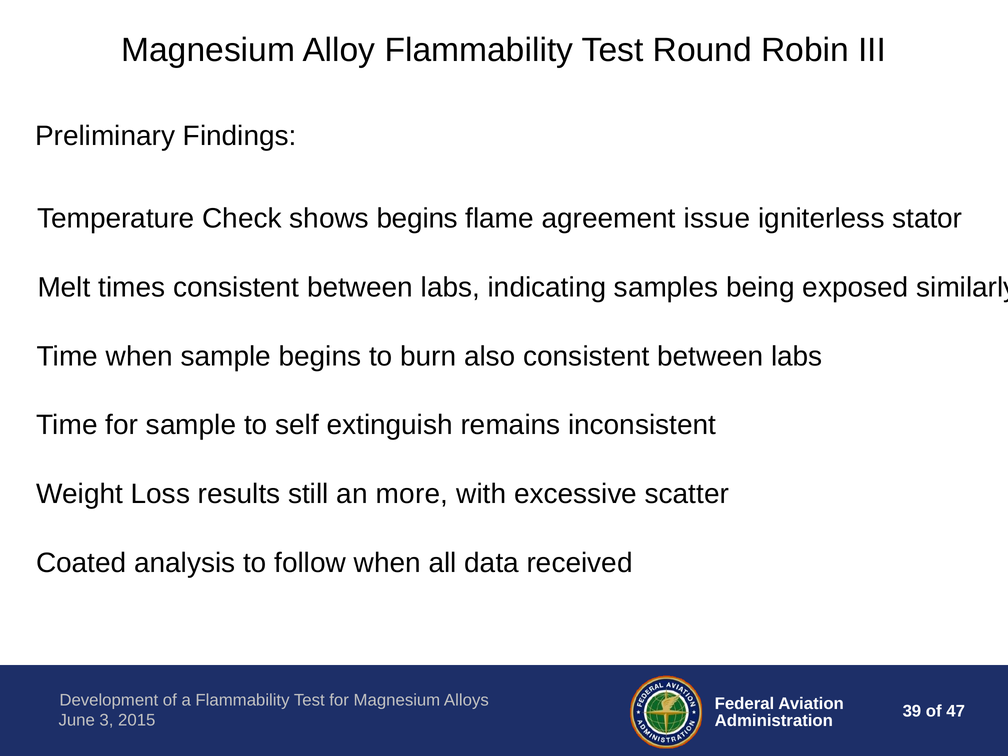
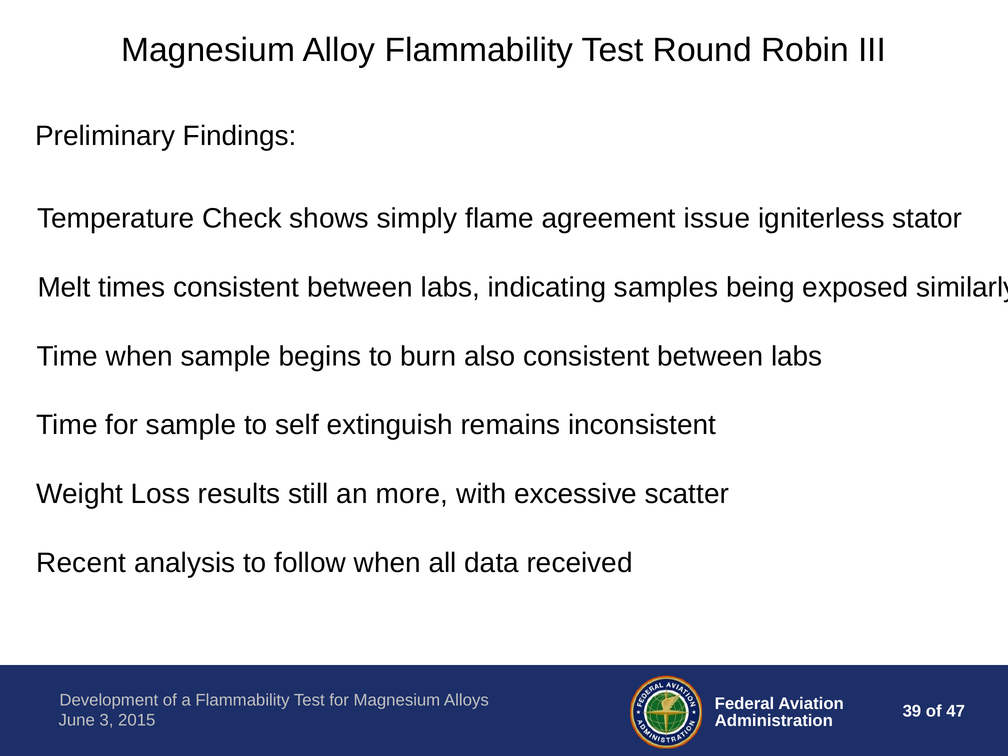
shows begins: begins -> simply (417, 218)
Coated: Coated -> Recent (81, 563)
